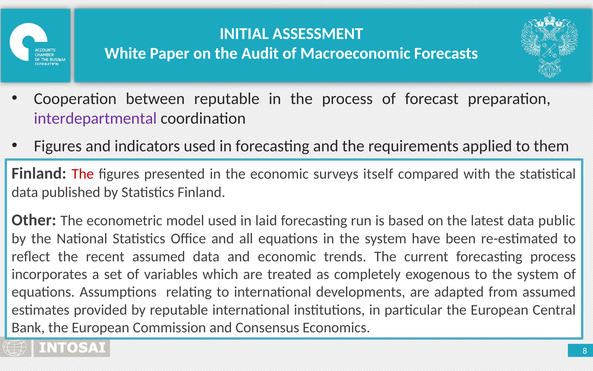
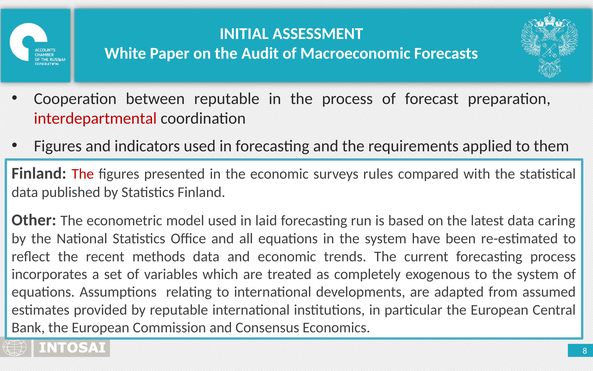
interdepartmental colour: purple -> red (95, 118)
itself: itself -> rules (378, 174)
public: public -> caring (557, 220)
recent assumed: assumed -> methods (159, 256)
